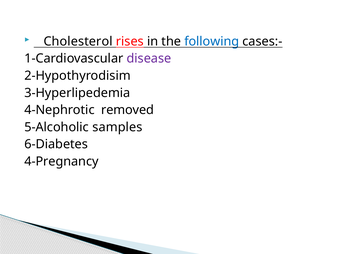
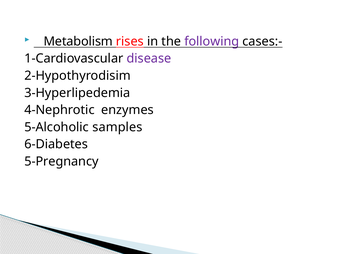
Cholesterol: Cholesterol -> Metabolism (78, 41)
following colour: blue -> purple (212, 41)
removed: removed -> enzymes (127, 110)
4-Pregnancy: 4-Pregnancy -> 5-Pregnancy (61, 161)
